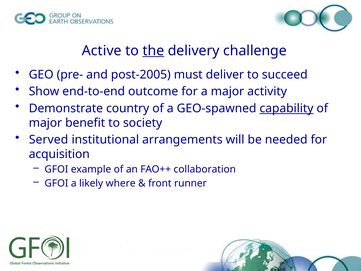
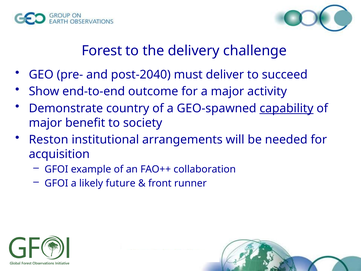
Active: Active -> Forest (102, 51)
the underline: present -> none (153, 51)
post-2005: post-2005 -> post-2040 (141, 75)
Served: Served -> Reston (49, 140)
where: where -> future (121, 183)
